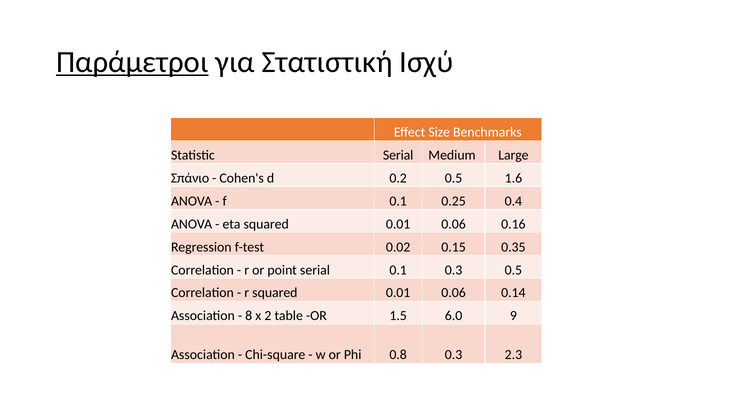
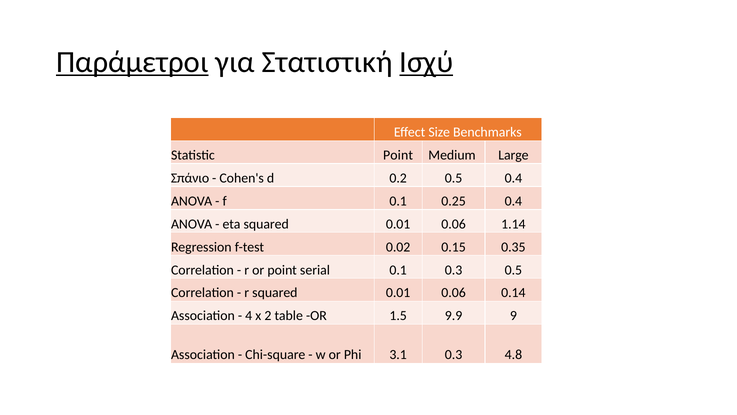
Ισχύ underline: none -> present (426, 62)
Statistic Serial: Serial -> Point (398, 155)
0.5 1.6: 1.6 -> 0.4 (513, 178)
0.16: 0.16 -> 1.14 (513, 224)
8: 8 -> 4 (249, 316)
6.0: 6.0 -> 9.9 (454, 316)
0.8: 0.8 -> 3.1 (398, 354)
2.3: 2.3 -> 4.8 (513, 354)
